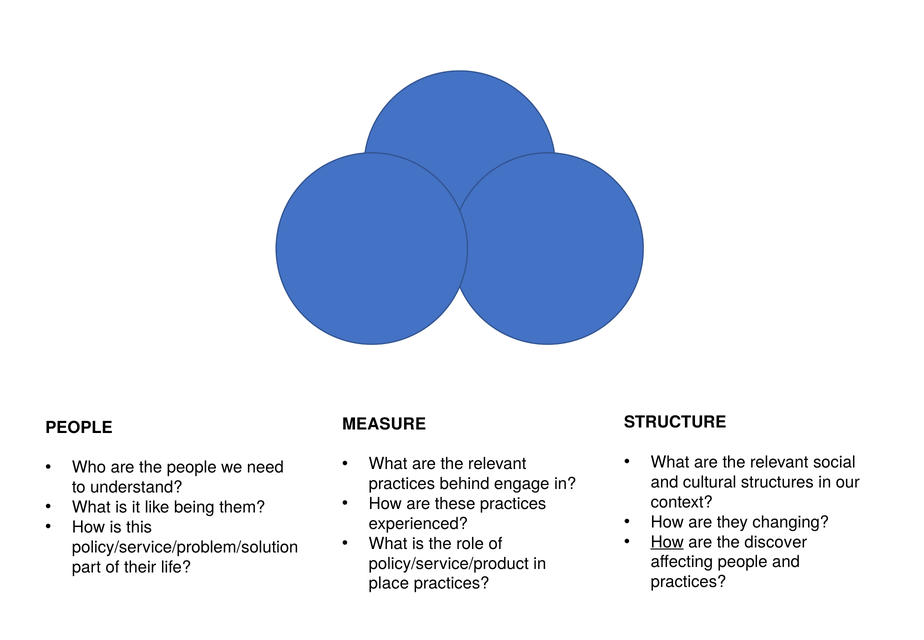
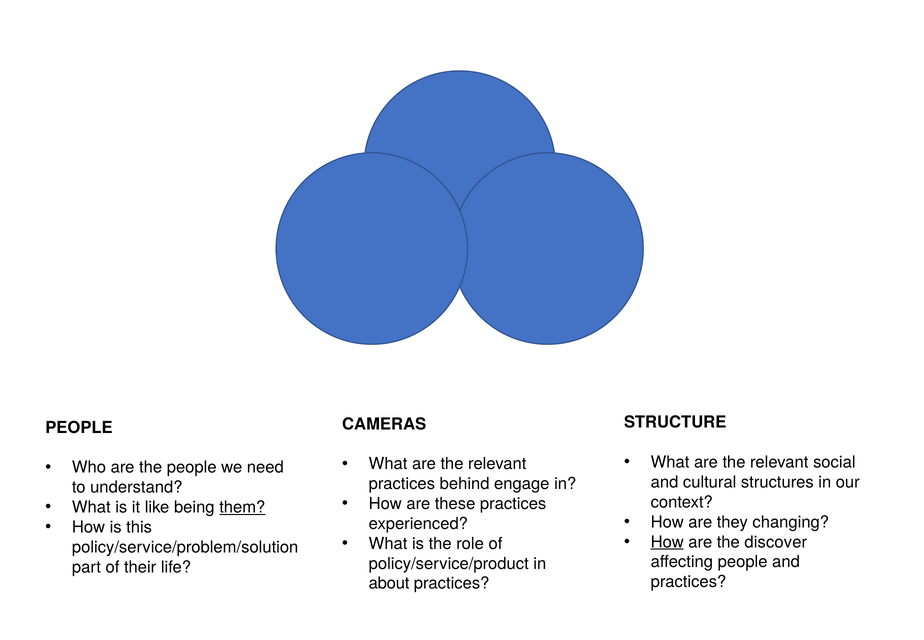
MEASURE: MEASURE -> CAMERAS (384, 424)
them underline: none -> present (242, 507)
place: place -> about (389, 583)
